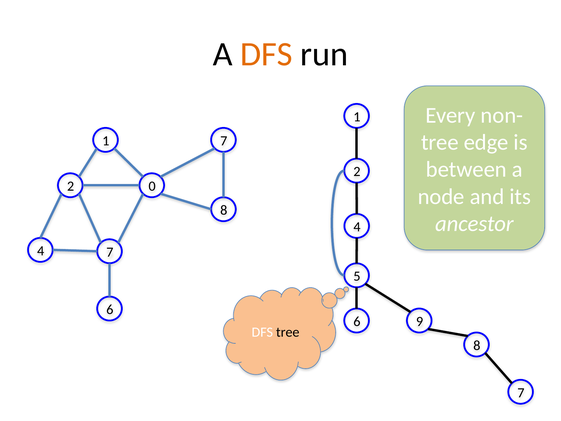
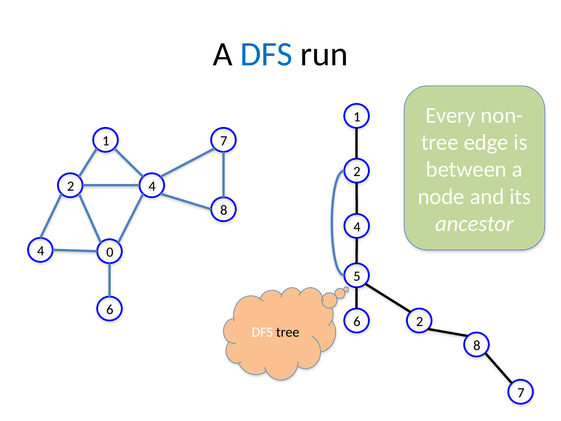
DFS colour: orange -> blue (266, 54)
0: 0 -> 4 (152, 186)
4 7: 7 -> 0 (110, 252)
6 9: 9 -> 2 (420, 321)
